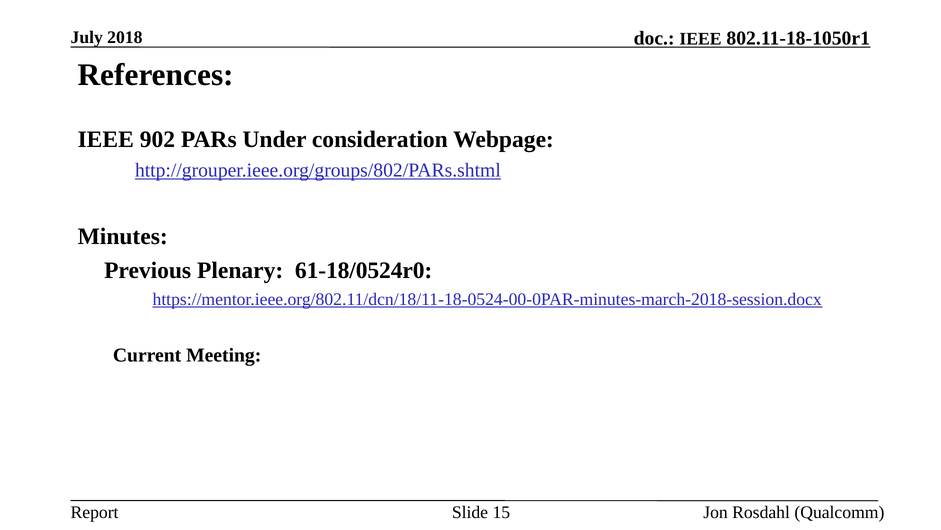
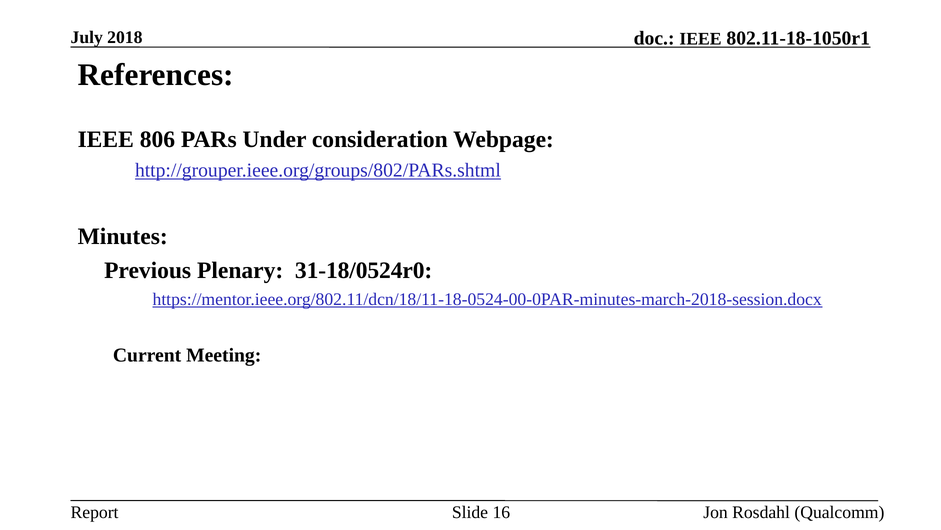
902: 902 -> 806 (157, 139)
61-18/0524r0: 61-18/0524r0 -> 31-18/0524r0 (364, 270)
15: 15 -> 16 (501, 512)
